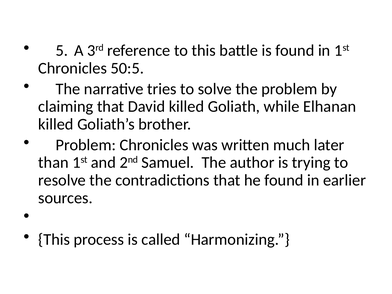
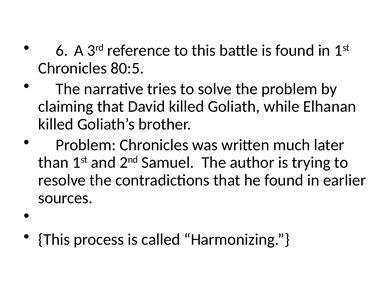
5: 5 -> 6 (62, 50)
50:5: 50:5 -> 80:5 (127, 68)
